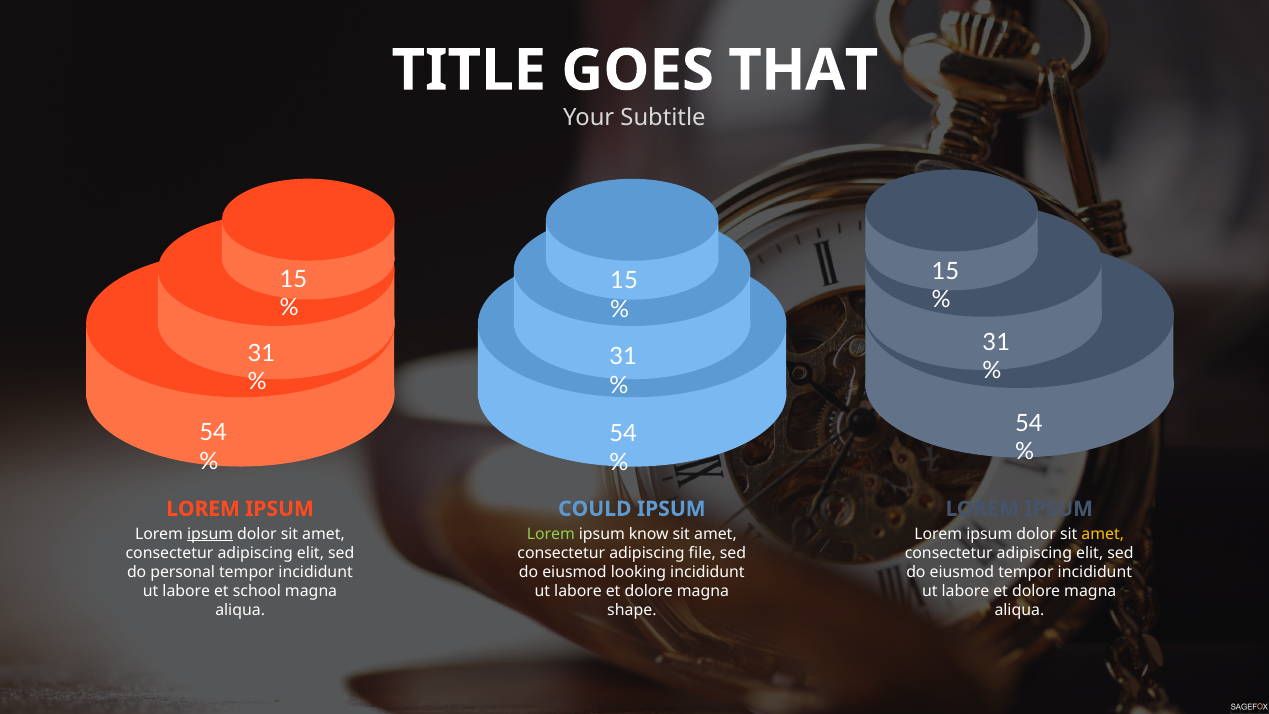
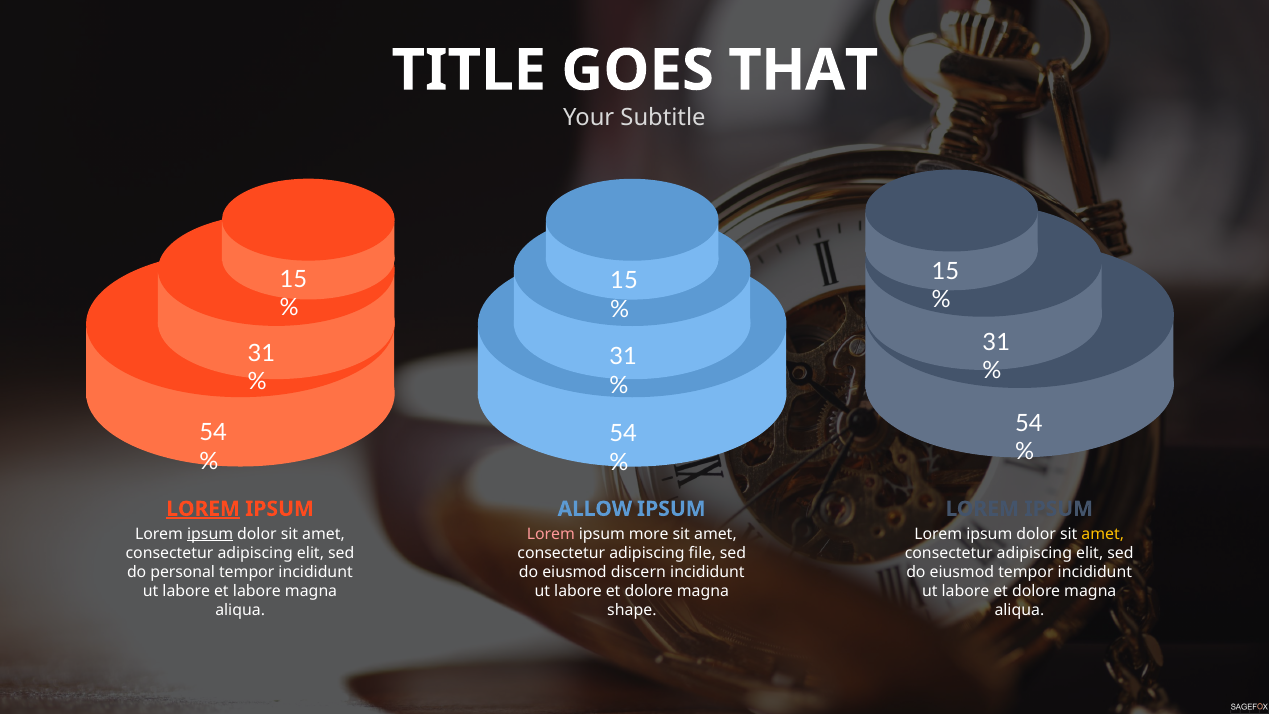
LOREM underline: none -> present (203, 509)
COULD: COULD -> ALLOW (595, 509)
Lorem colour: light green -> pink (551, 534)
know: know -> more (649, 534)
looking: looking -> discern (638, 572)
et school: school -> labore (257, 591)
